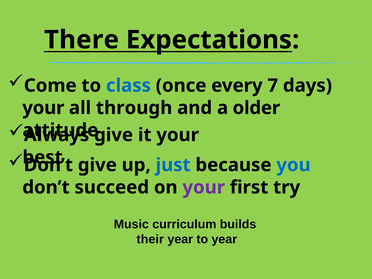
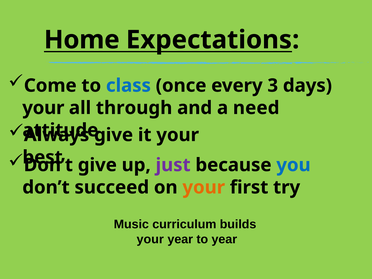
There: There -> Home (82, 40)
7: 7 -> 3 (273, 86)
older: older -> need (256, 108)
just colour: blue -> purple (173, 165)
your colour: purple -> orange (204, 187)
their: their -> your (150, 239)
